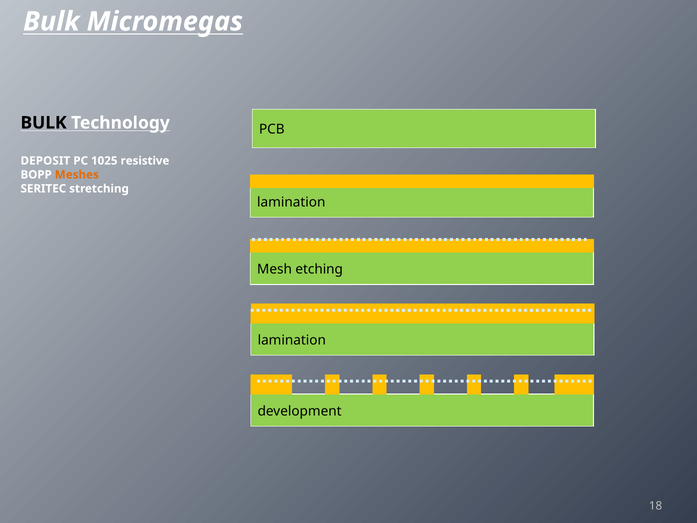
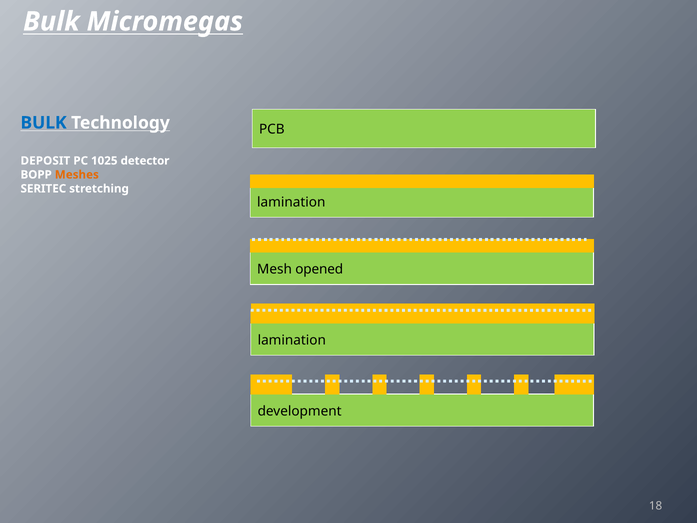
BULK colour: black -> blue (44, 123)
resistive: resistive -> detector (145, 161)
etching: etching -> opened (319, 269)
